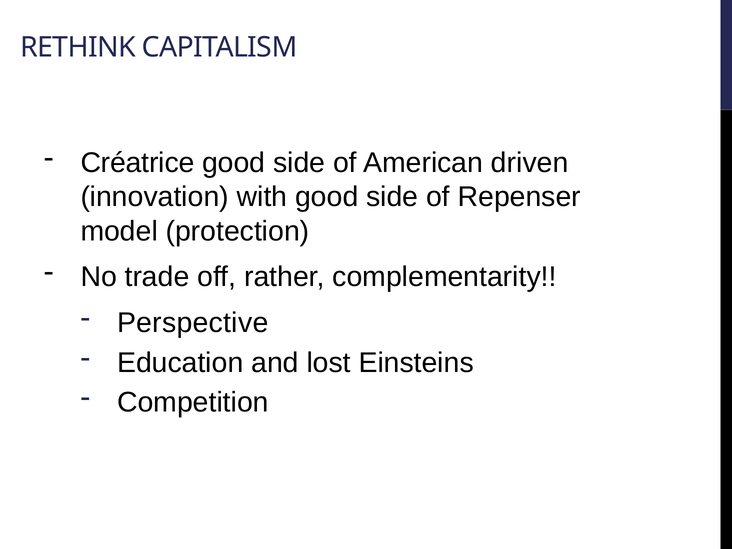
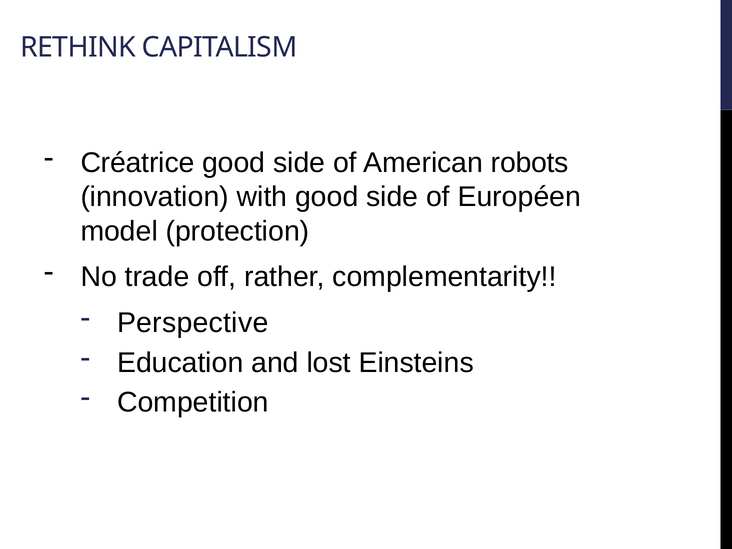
driven: driven -> robots (530, 163)
Repenser: Repenser -> Européen (519, 197)
